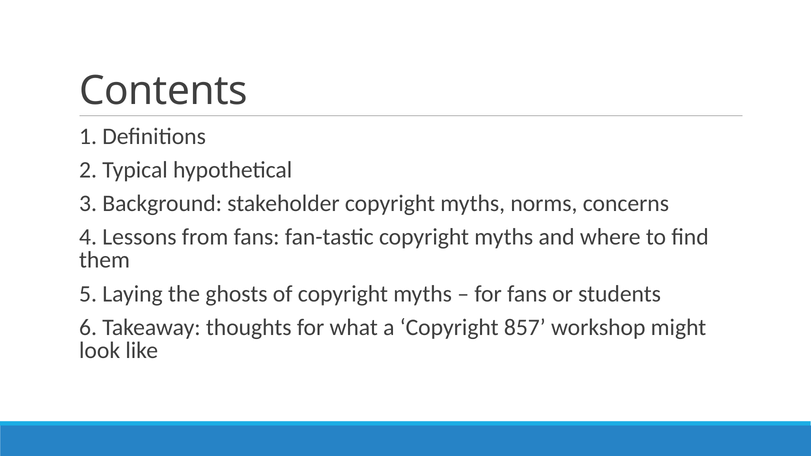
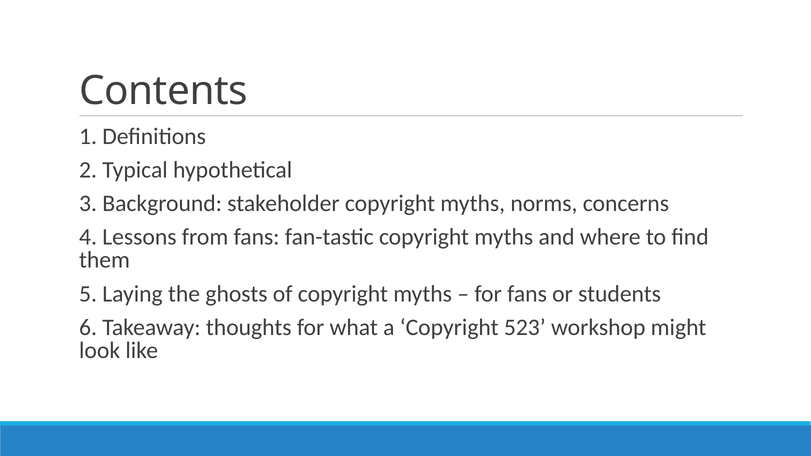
857: 857 -> 523 (525, 328)
